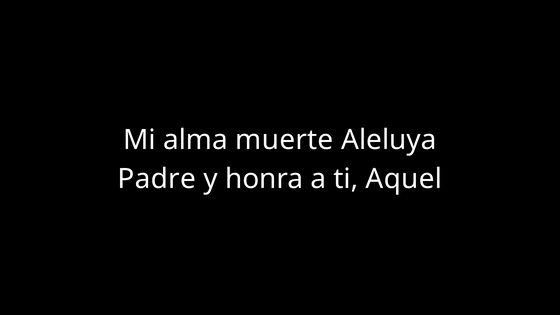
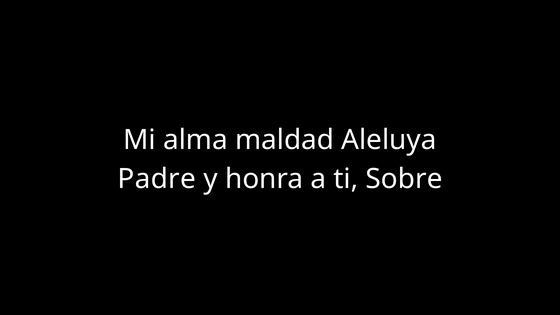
muerte: muerte -> maldad (285, 140)
Aquel: Aquel -> Sobre (404, 179)
